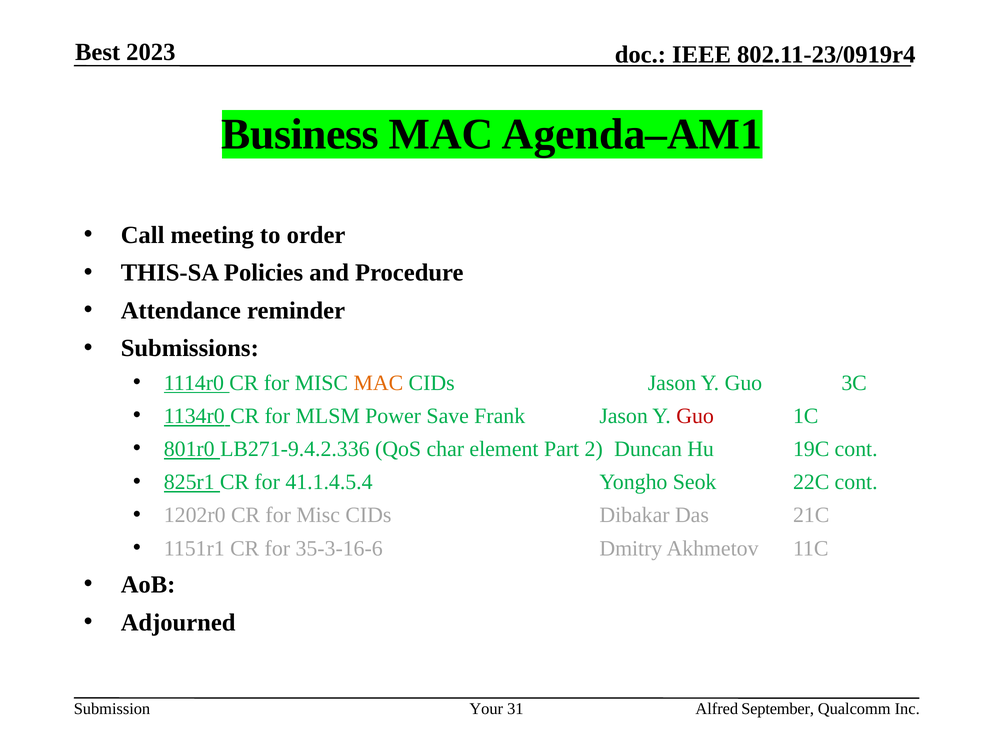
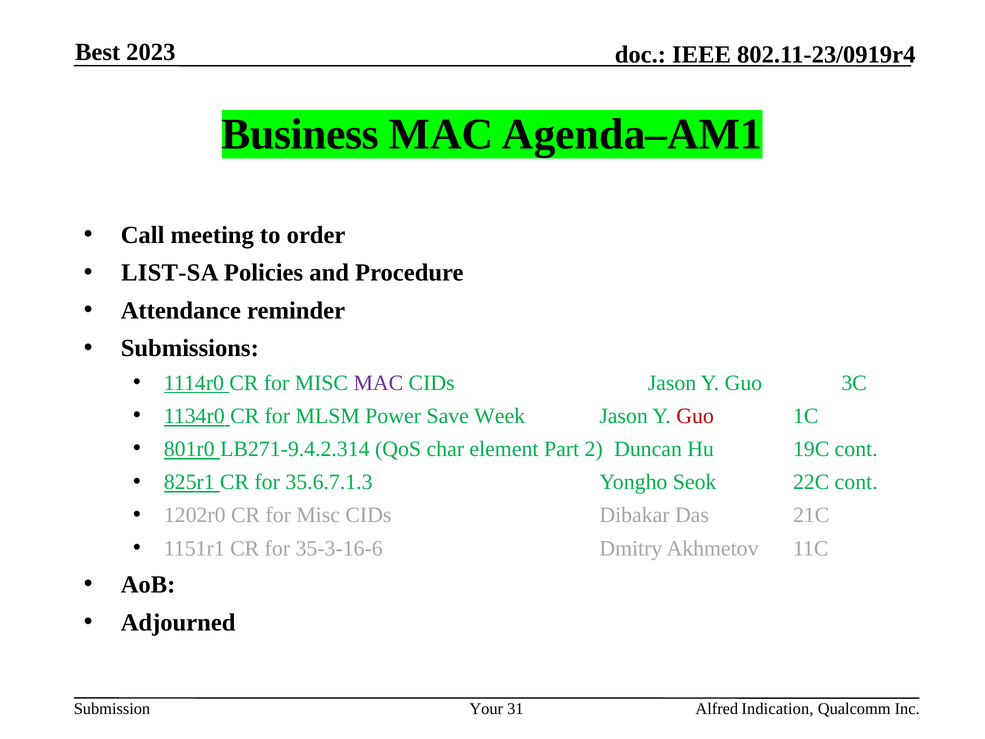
THIS-SA: THIS-SA -> LIST-SA (170, 273)
MAC colour: orange -> purple (378, 383)
Frank: Frank -> Week (500, 416)
LB271-9.4.2.336: LB271-9.4.2.336 -> LB271-9.4.2.314 (295, 449)
41.1.4.5.4: 41.1.4.5.4 -> 35.6.7.1.3 (329, 482)
September: September -> Indication (777, 709)
